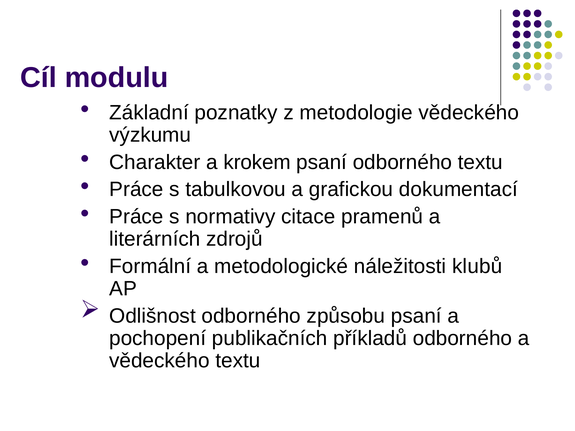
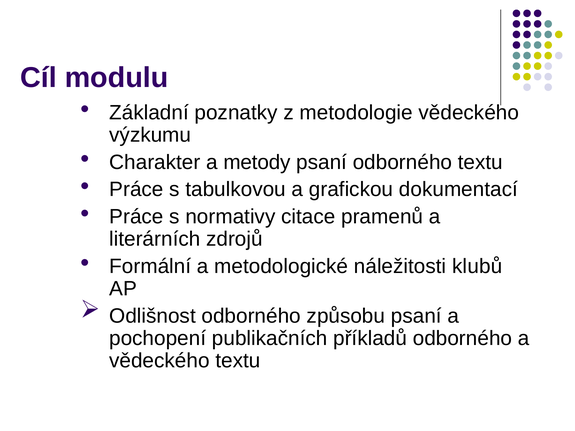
krokem: krokem -> metody (257, 162)
